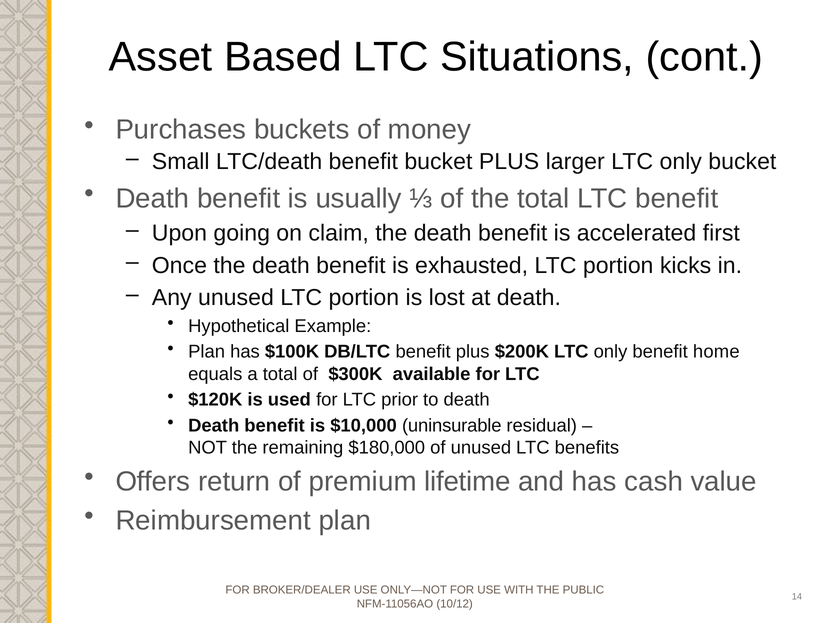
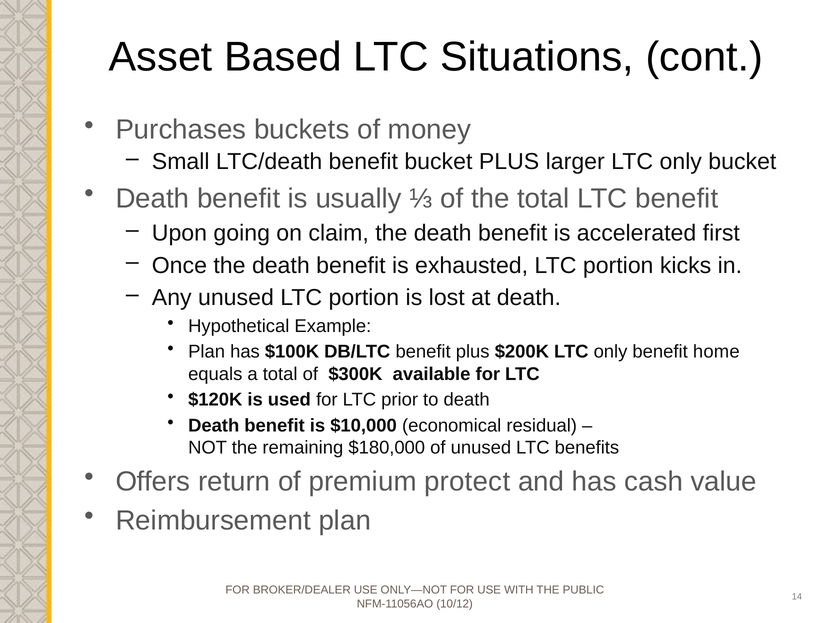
uninsurable: uninsurable -> economical (452, 426)
lifetime: lifetime -> protect (467, 482)
